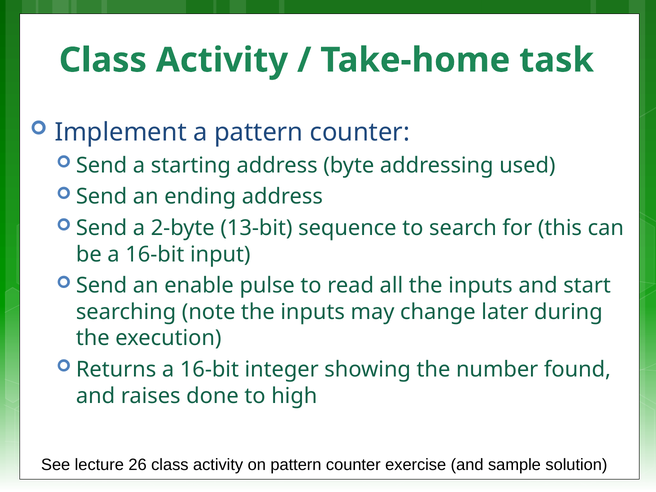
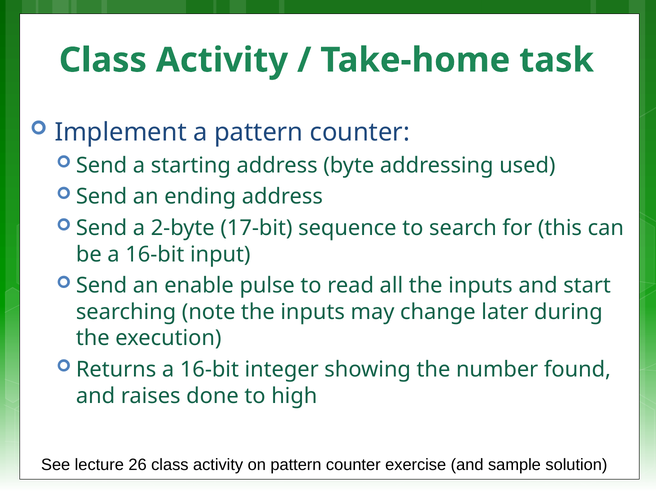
13-bit: 13-bit -> 17-bit (256, 228)
